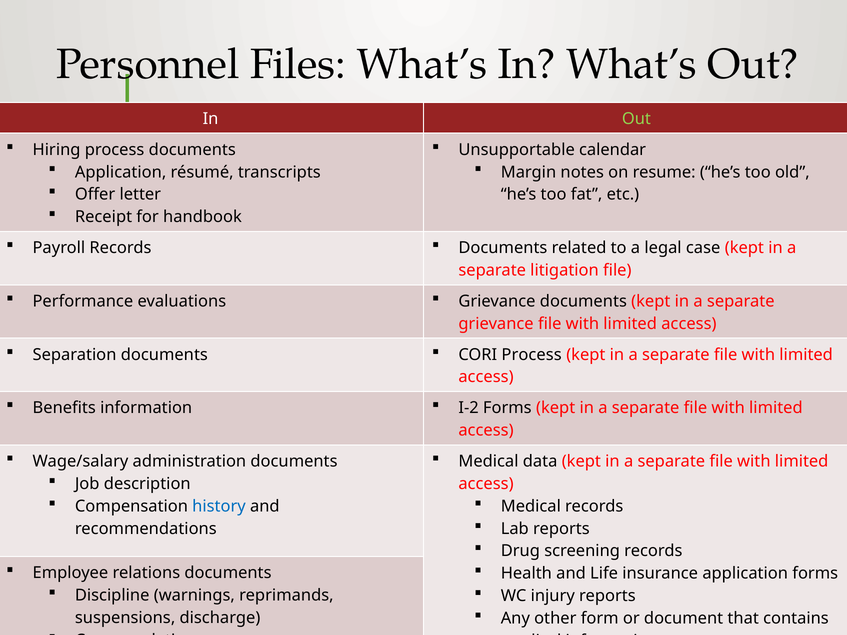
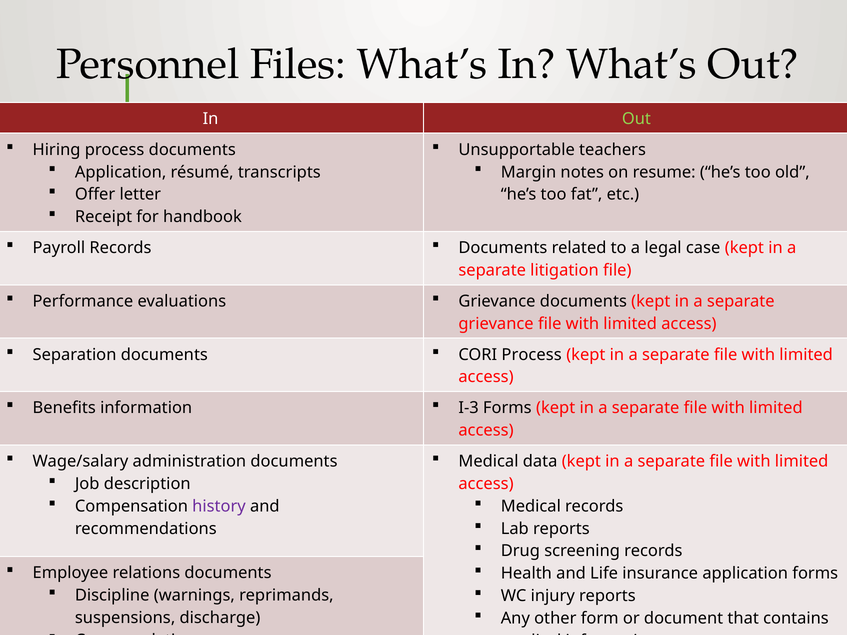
calendar: calendar -> teachers (613, 150)
I-2: I-2 -> I-3 (469, 408)
history colour: blue -> purple (219, 506)
